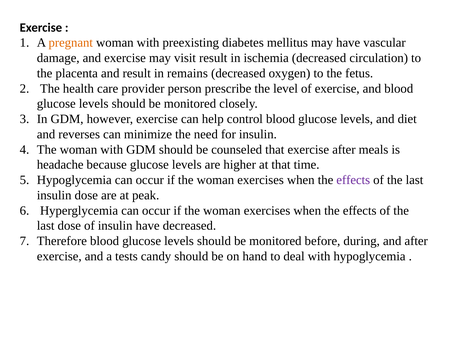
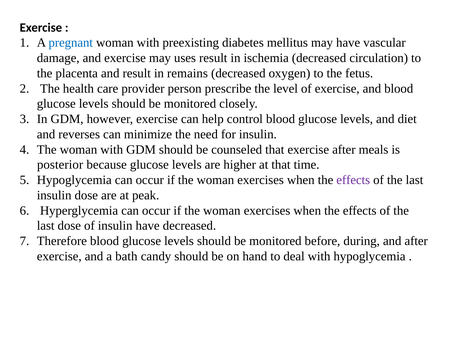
pregnant colour: orange -> blue (71, 43)
visit: visit -> uses (185, 58)
headache: headache -> posterior (60, 165)
tests: tests -> bath (126, 256)
